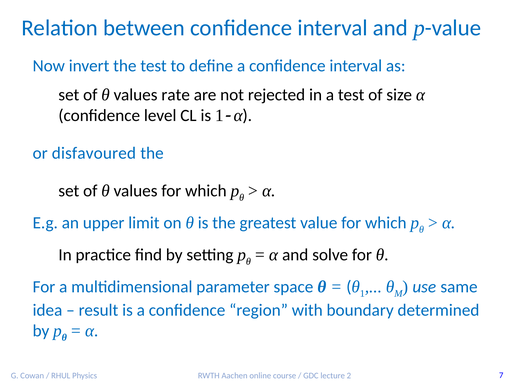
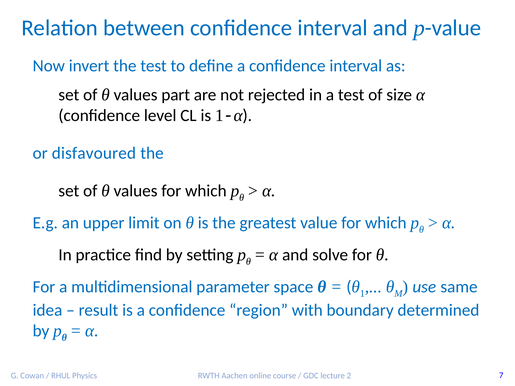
rate: rate -> part (176, 95)
